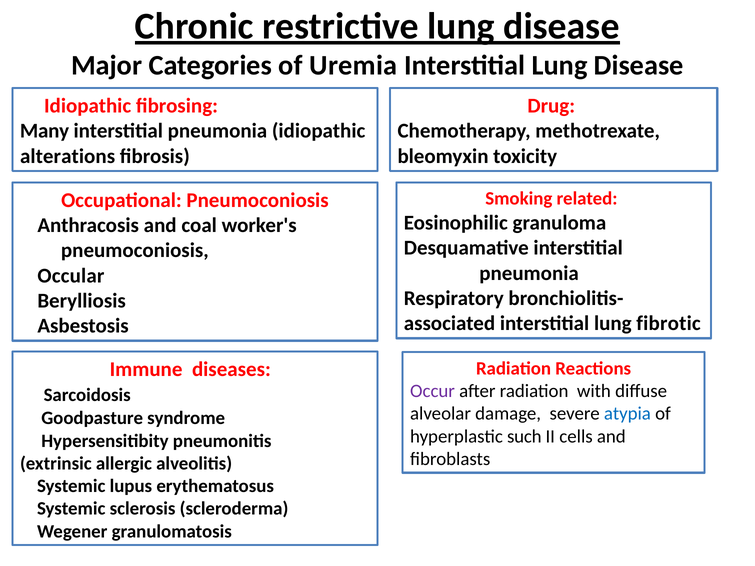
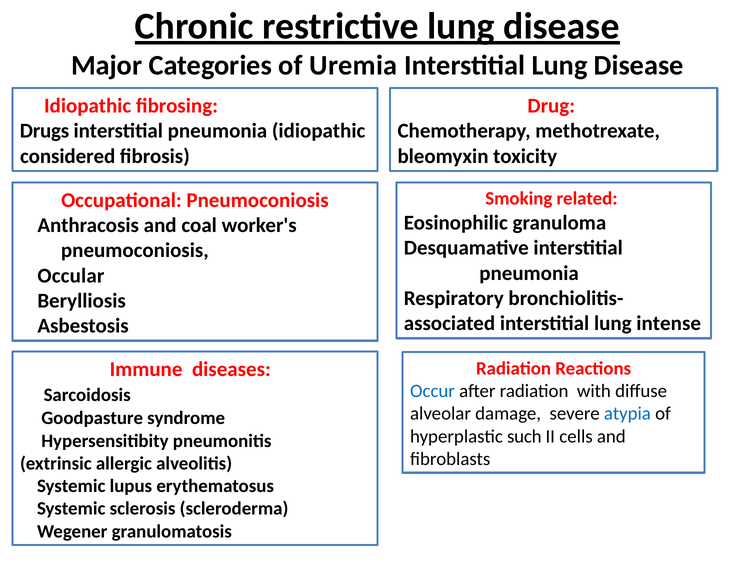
Many: Many -> Drugs (45, 131)
alterations: alterations -> considered (68, 156)
fibrotic: fibrotic -> intense (669, 324)
Occur colour: purple -> blue (432, 391)
